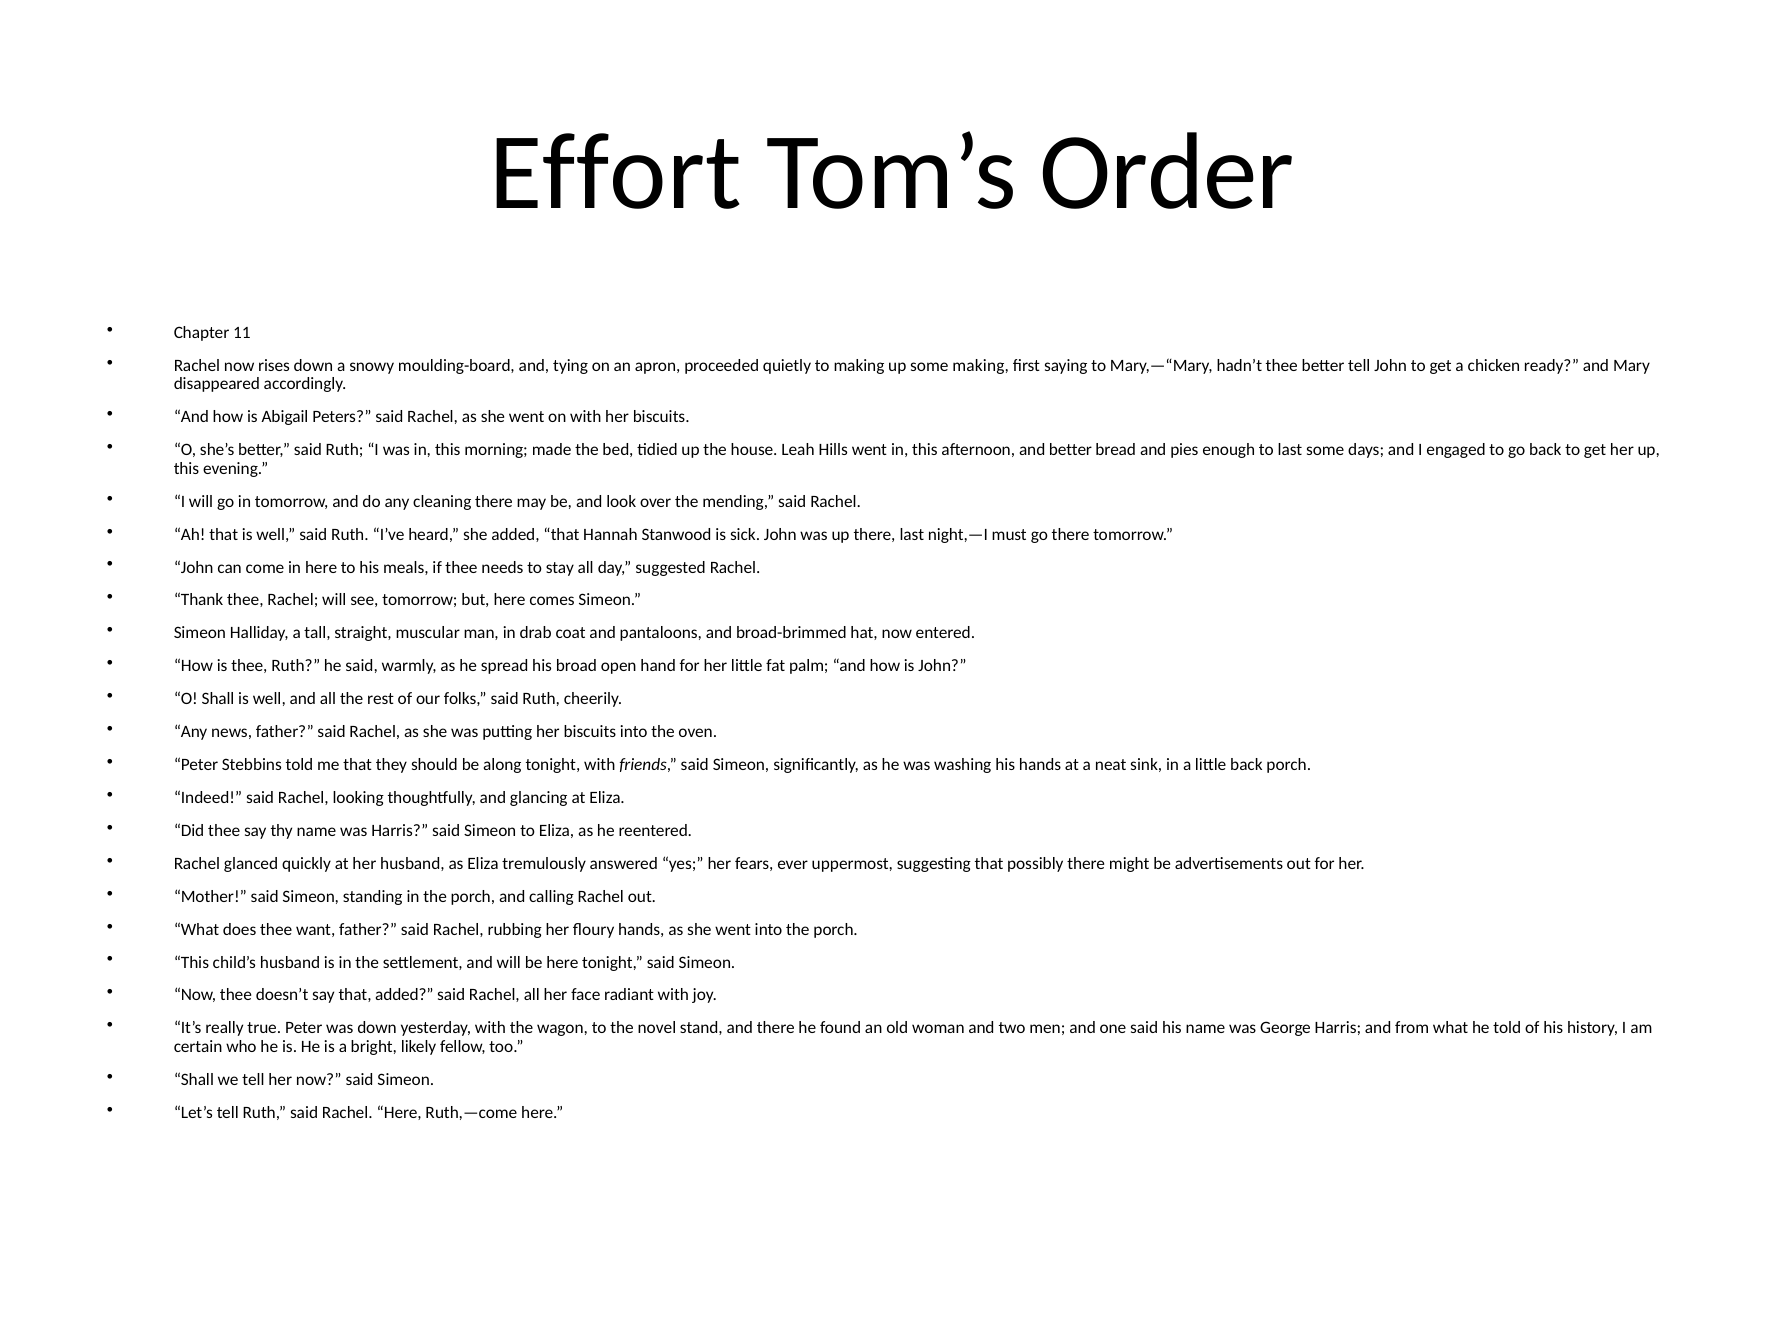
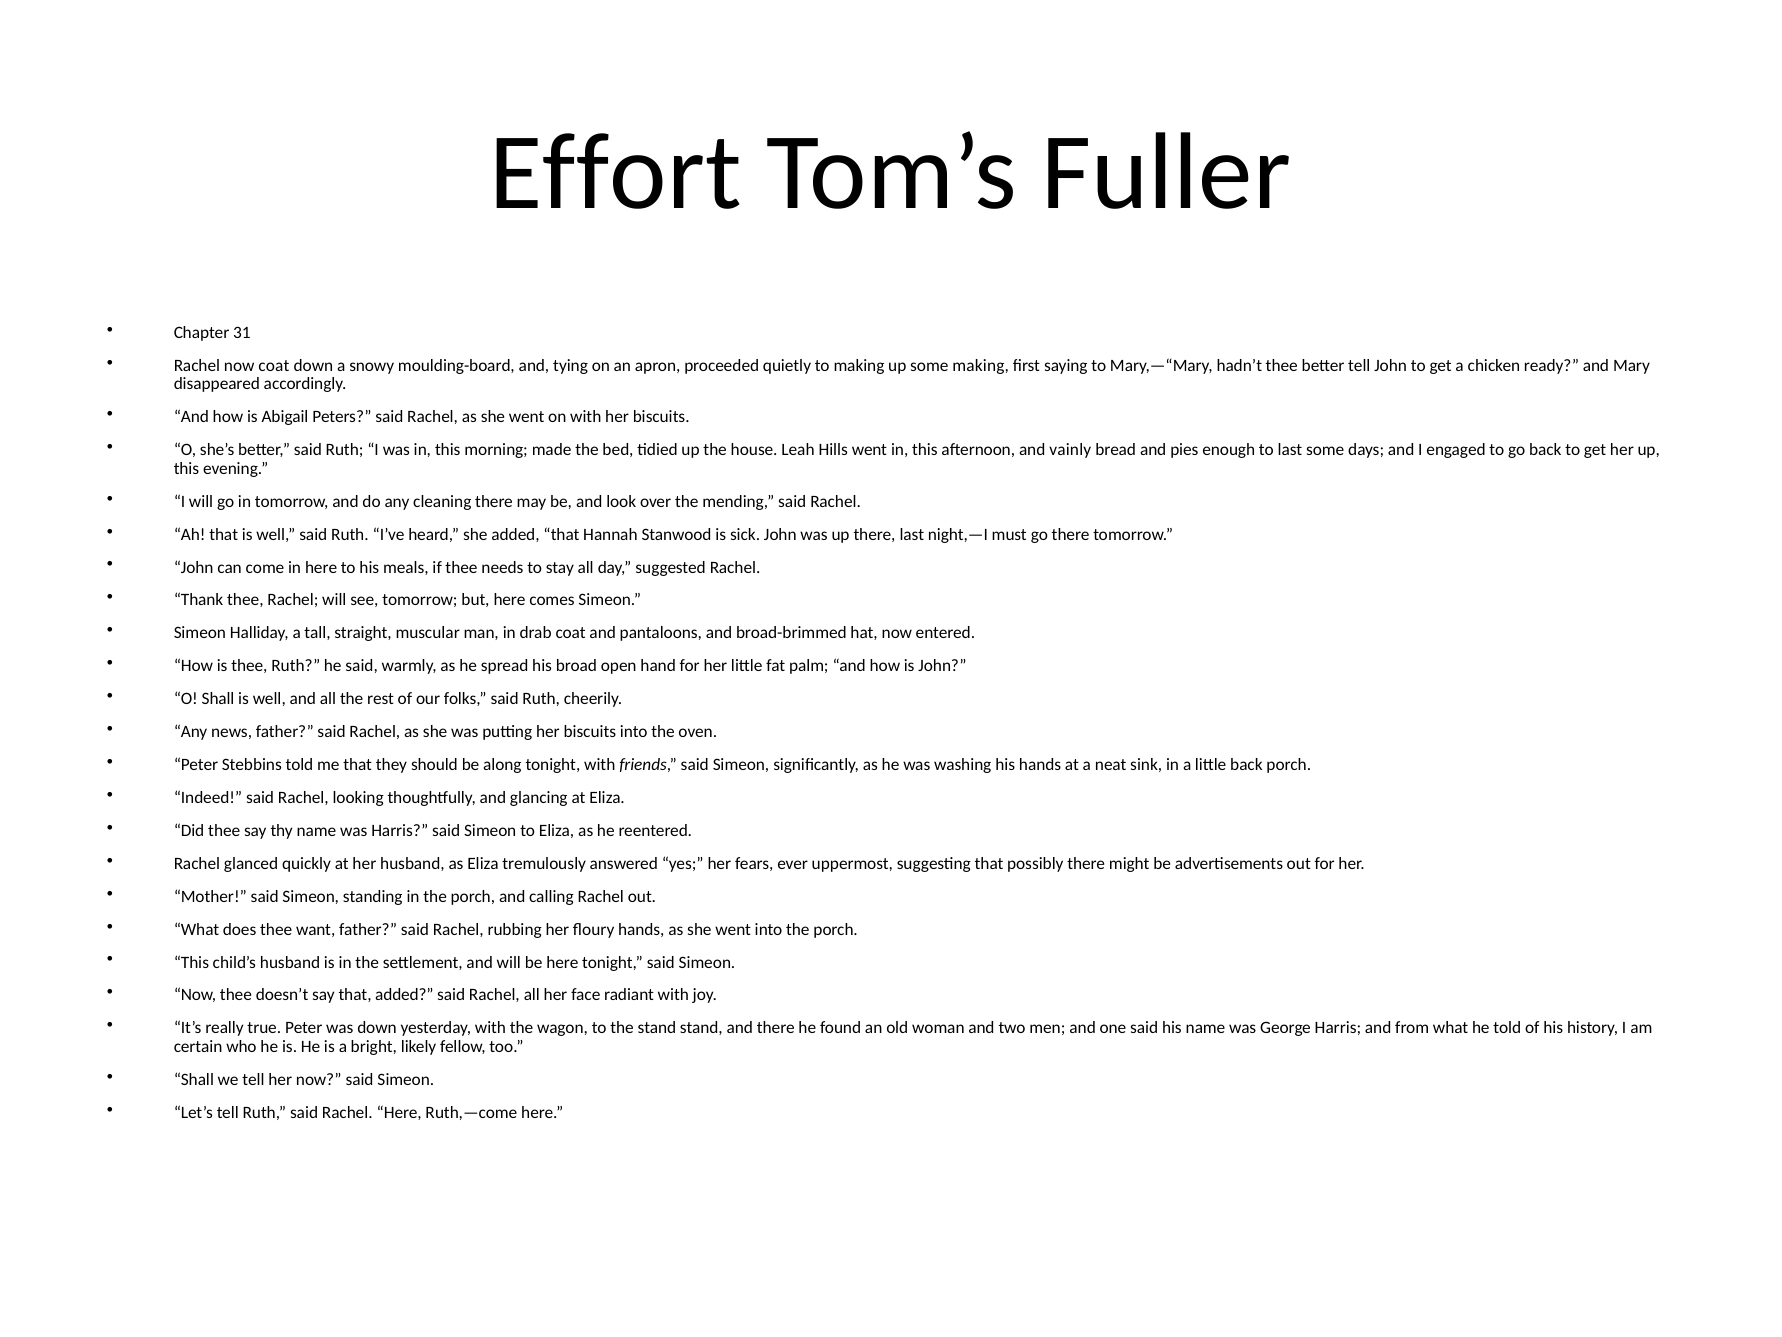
Order: Order -> Fuller (1166, 173)
11: 11 -> 31 (242, 332)
now rises: rises -> coat (274, 365)
and better: better -> vainly (1070, 450)
the novel: novel -> stand (657, 1028)
